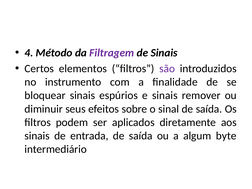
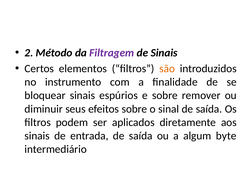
4: 4 -> 2 (29, 53)
são colour: purple -> orange (167, 69)
e sinais: sinais -> sobre (165, 95)
